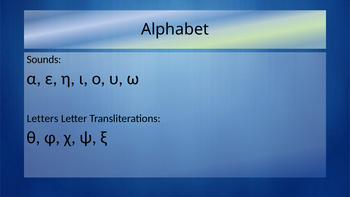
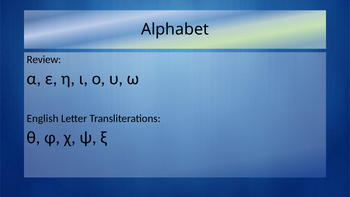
Sounds: Sounds -> Review (44, 60)
Letters: Letters -> English (43, 119)
